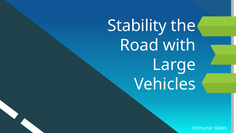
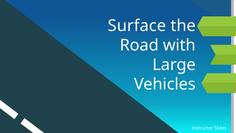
Stability: Stability -> Surface (137, 26)
